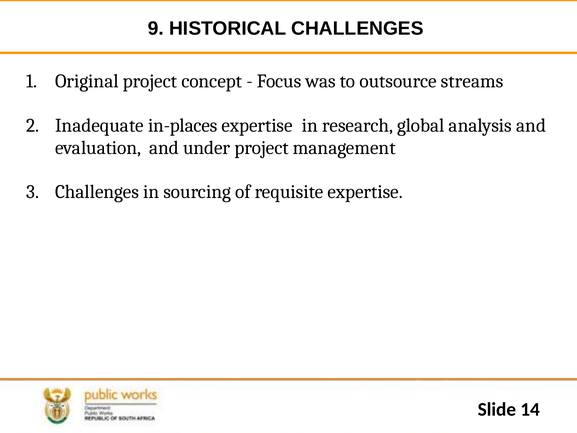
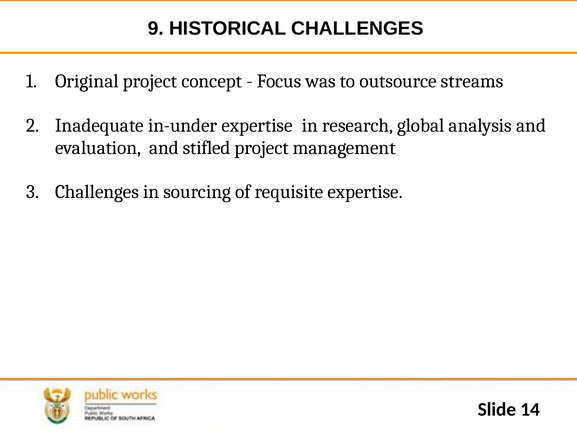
in-places: in-places -> in-under (183, 125)
under: under -> stifled (207, 148)
